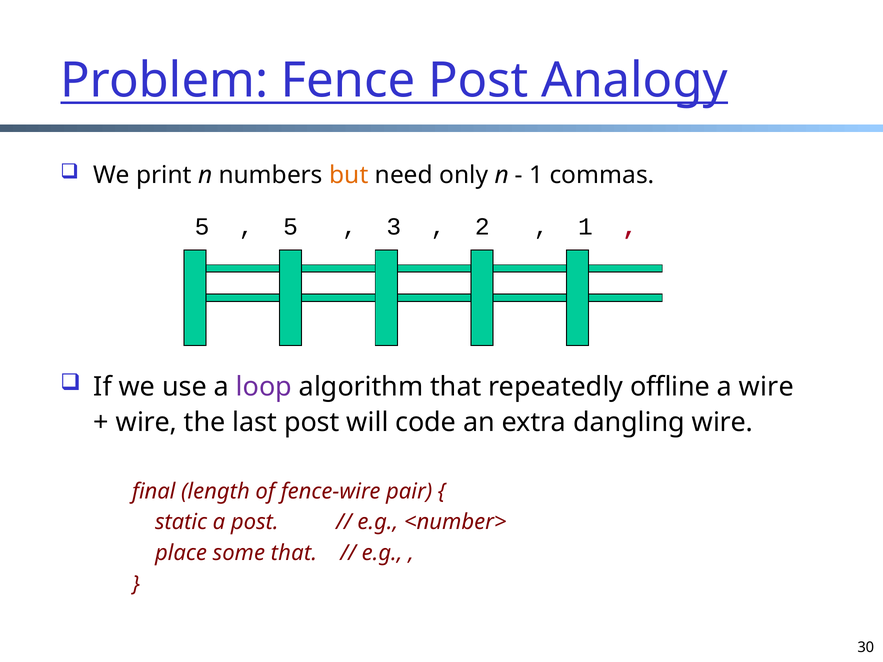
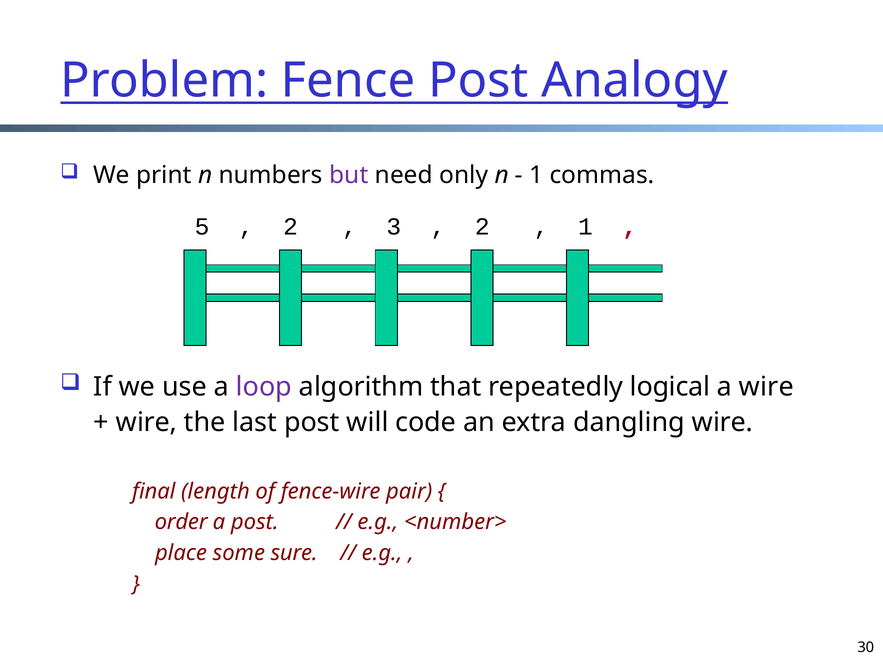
but colour: orange -> purple (349, 175)
5: 5 -> 2 (291, 227)
offline: offline -> logical (670, 387)
static: static -> order (181, 522)
some that: that -> sure (294, 553)
